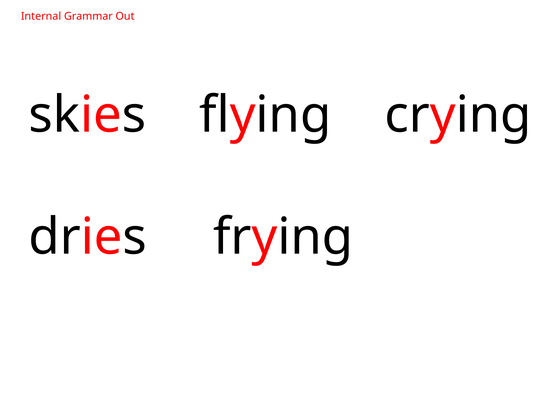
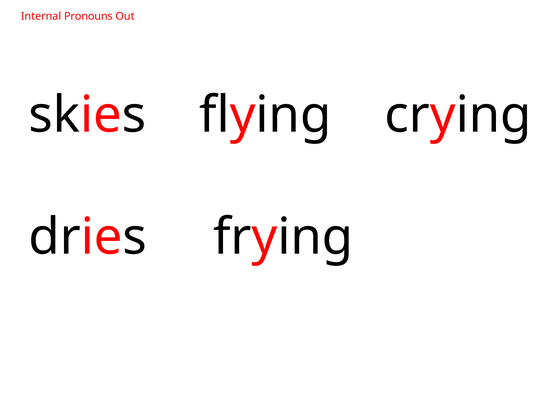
Grammar: Grammar -> Pronouns (88, 16)
